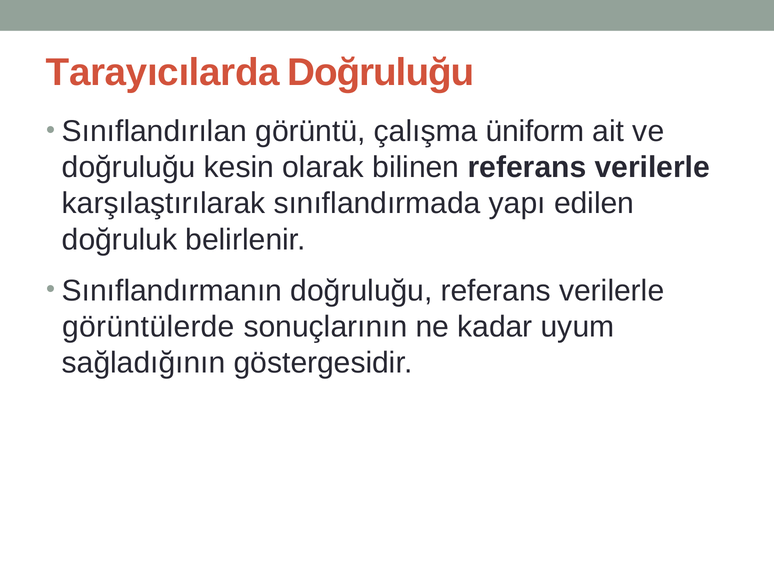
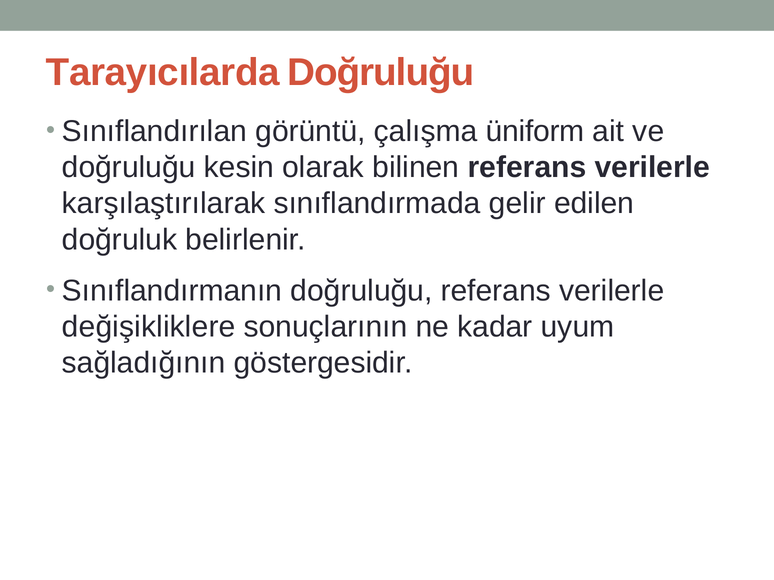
yapı: yapı -> gelir (517, 204)
görüntülerde: görüntülerde -> değişikliklere (149, 327)
